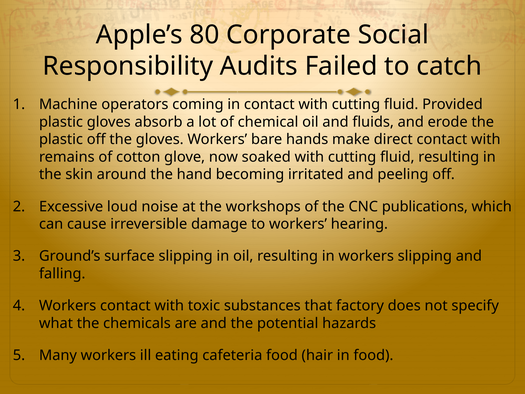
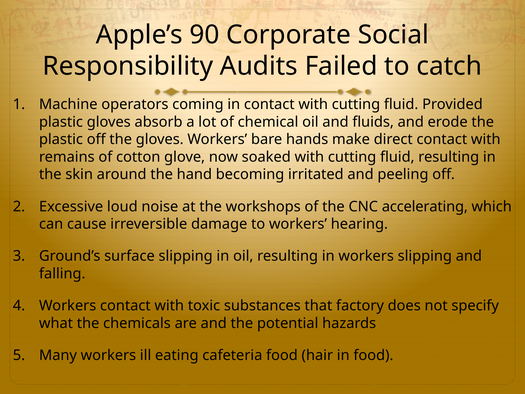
80: 80 -> 90 (204, 35)
publications: publications -> accelerating (425, 206)
